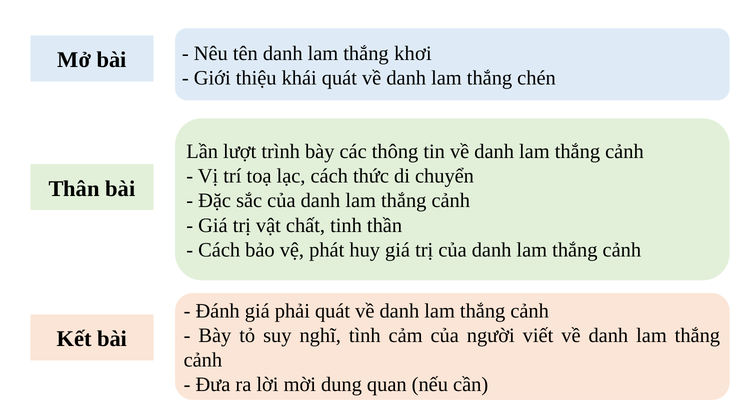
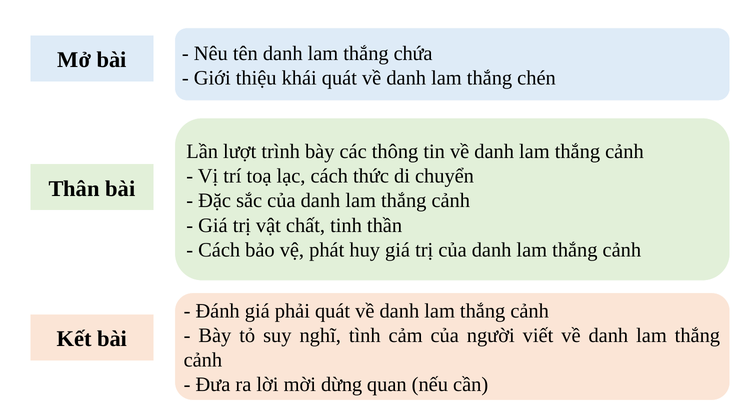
khơi: khơi -> chứa (413, 53)
dung: dung -> dừng (342, 385)
